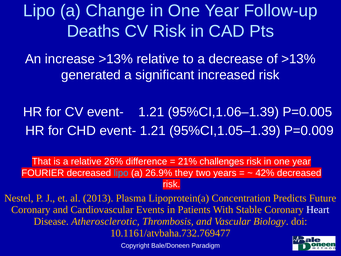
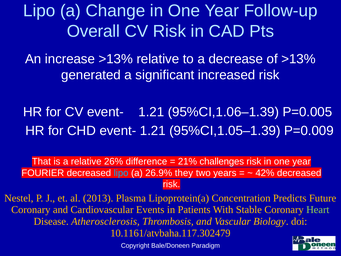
Deaths: Deaths -> Overall (93, 31)
Heart colour: white -> light green (318, 210)
Atherosclerotic: Atherosclerotic -> Atherosclerosis (105, 221)
10.1161/atvbaha.732.769477: 10.1161/atvbaha.732.769477 -> 10.1161/atvbaha.117.302479 (170, 233)
